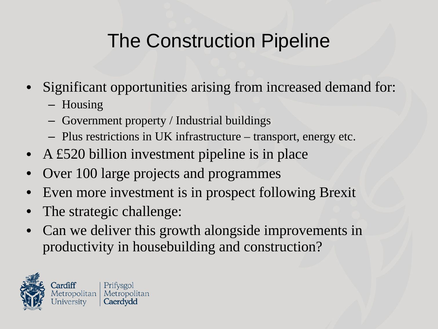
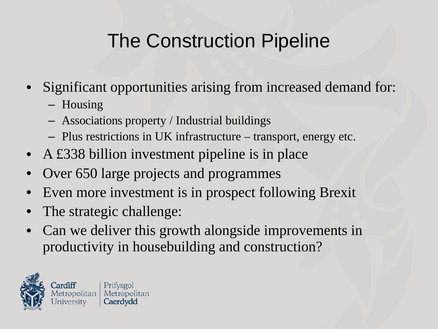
Government: Government -> Associations (92, 120)
£520: £520 -> £338 (71, 154)
100: 100 -> 650 (86, 173)
